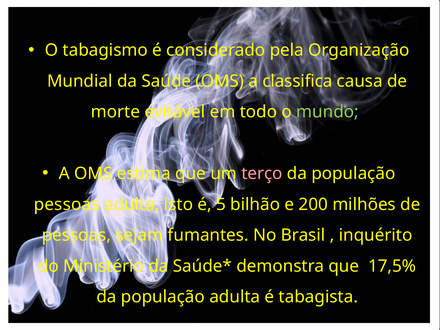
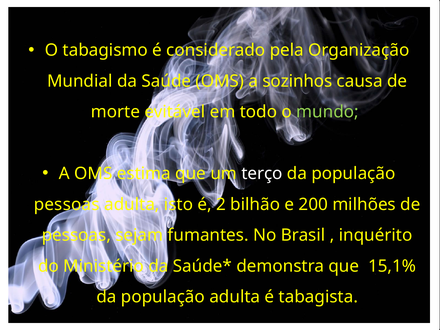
classifica: classifica -> sozinhos (297, 81)
terço colour: pink -> white (262, 174)
5: 5 -> 2 (221, 204)
17,5%: 17,5% -> 15,1% (392, 266)
